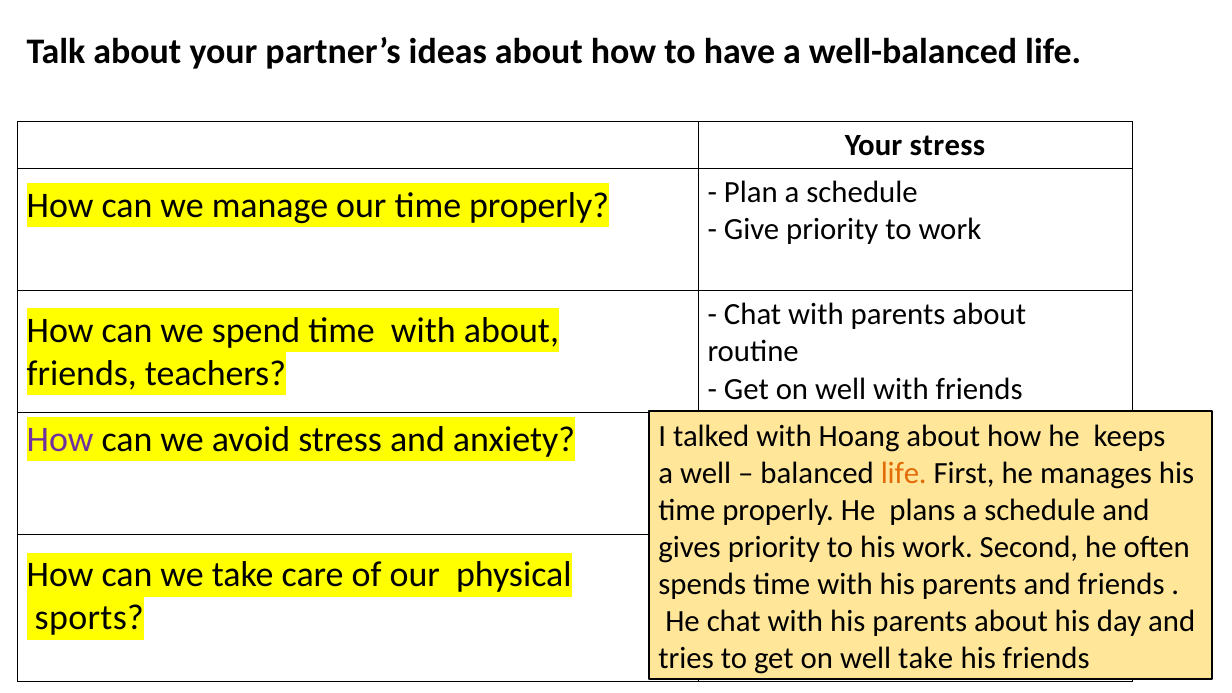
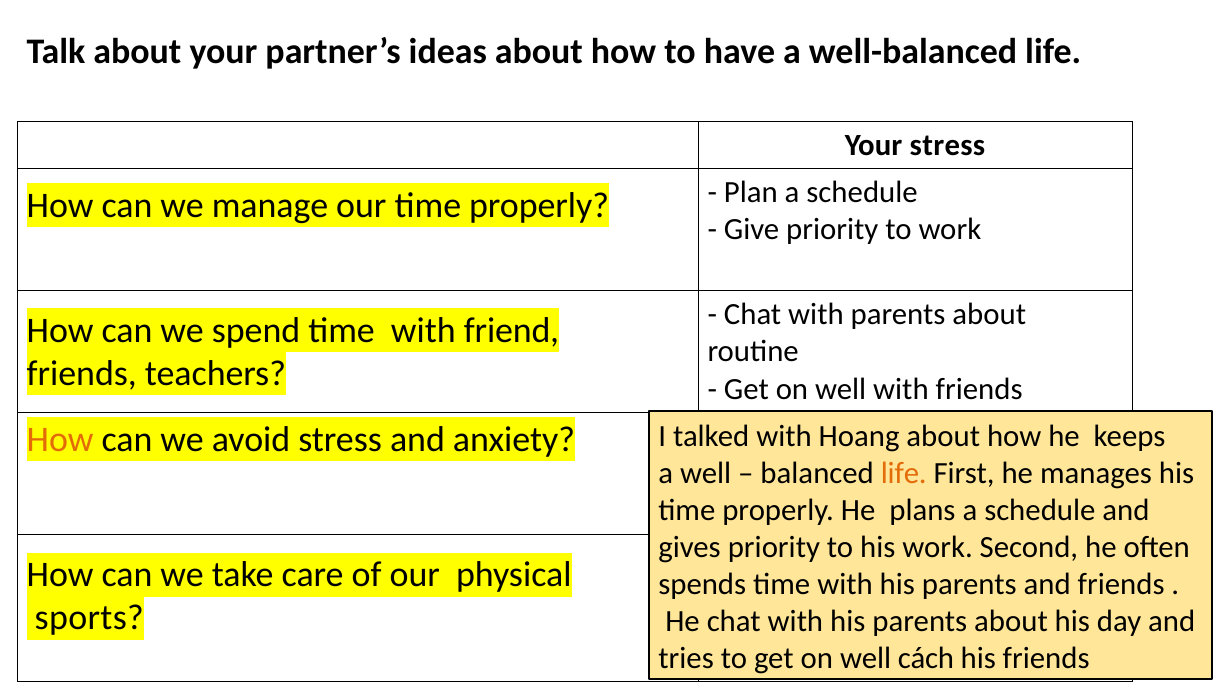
with about: about -> friend (512, 330)
How colour: purple -> orange (60, 440)
well take: take -> cách (926, 658)
